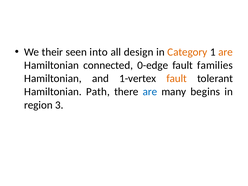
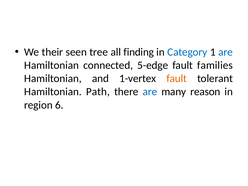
into: into -> tree (99, 52)
design: design -> finding (139, 52)
Category colour: orange -> blue (187, 52)
are colour: orange -> blue (226, 52)
0-edge: 0-edge -> 5-edge (153, 65)
begins: begins -> reason (205, 92)
3: 3 -> 6 (59, 105)
